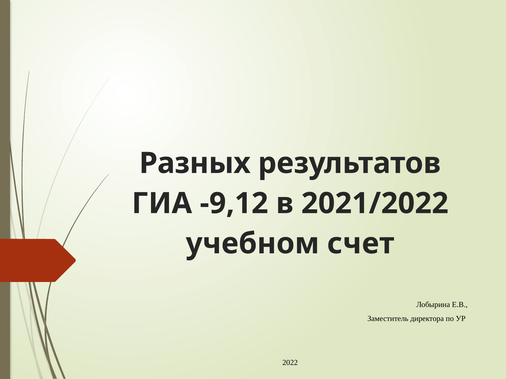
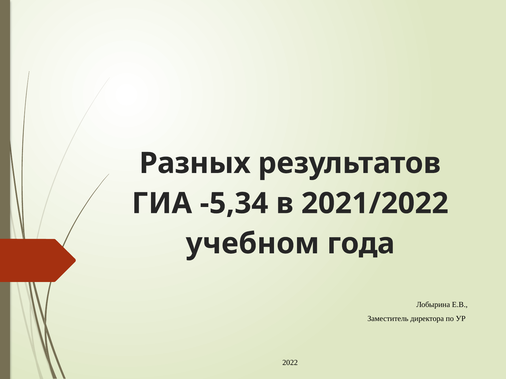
-9,12: -9,12 -> -5,34 (234, 204)
счет: счет -> года (361, 244)
